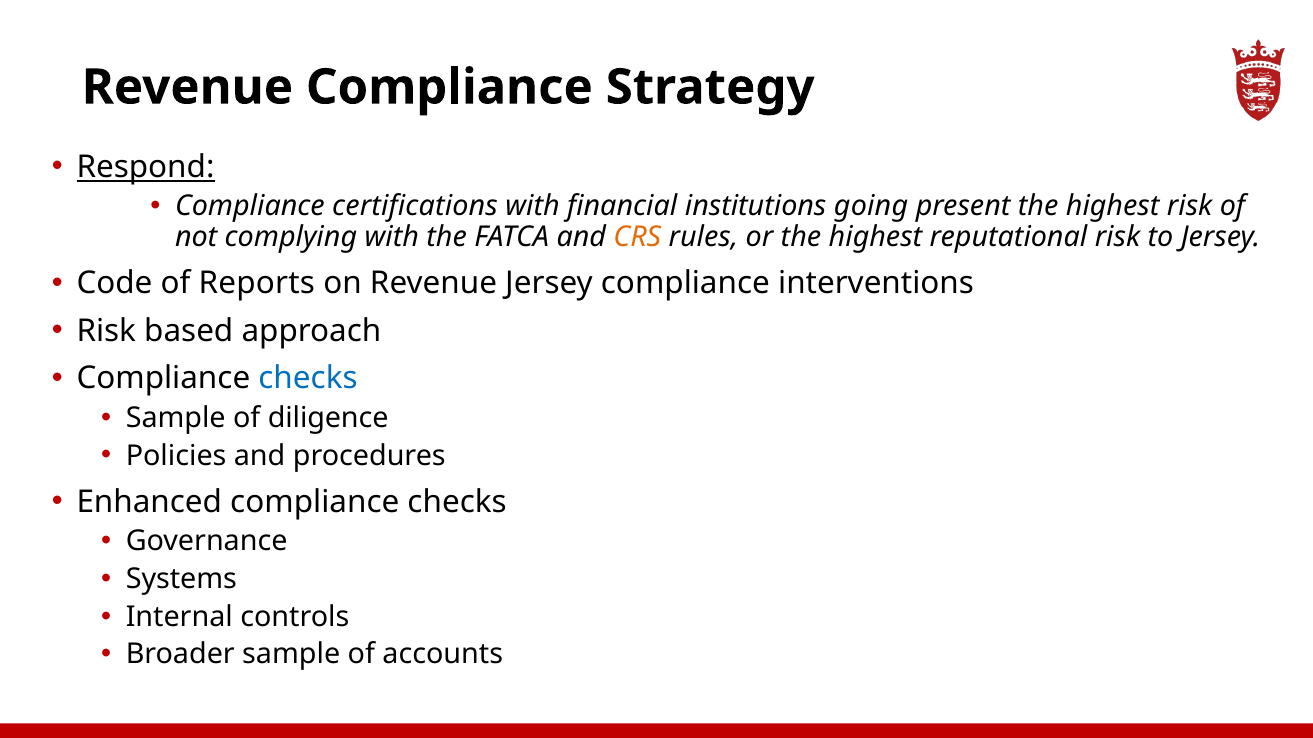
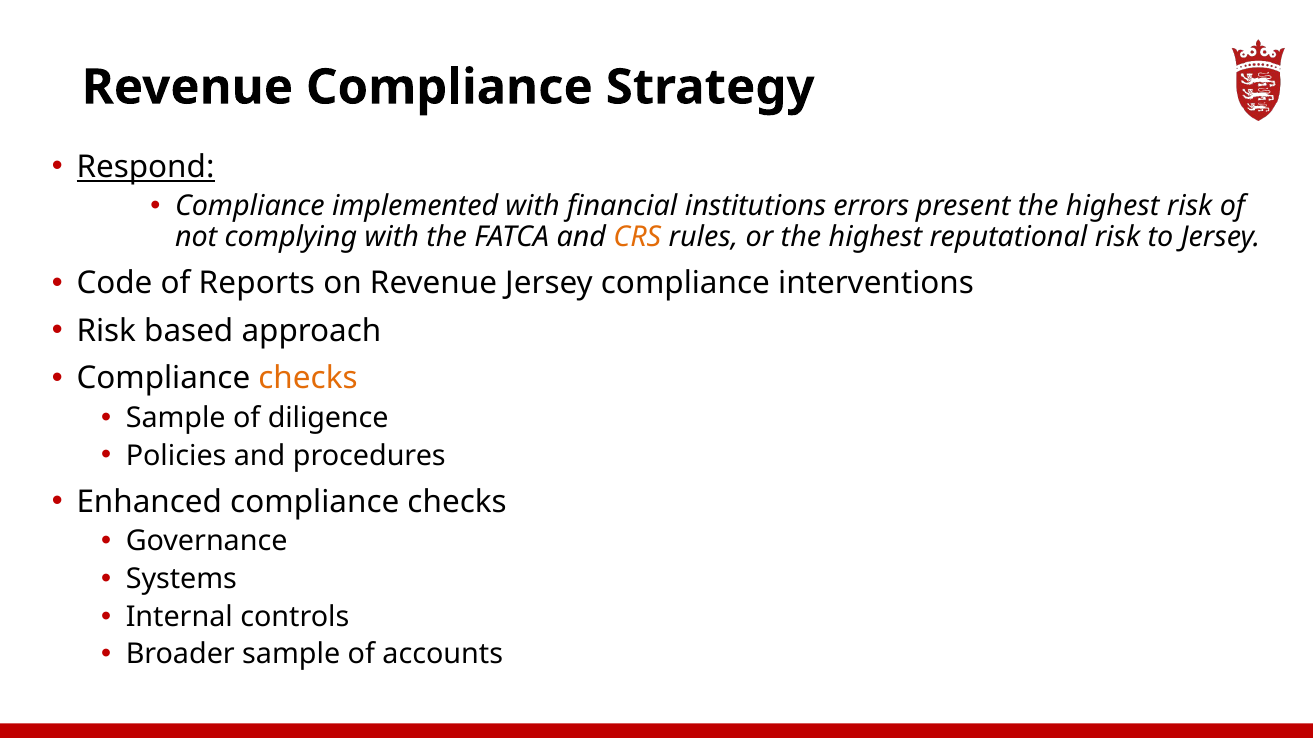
certifications: certifications -> implemented (415, 206)
going: going -> errors (871, 206)
checks colour: blue -> orange (308, 379)
